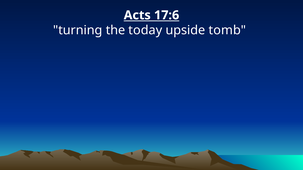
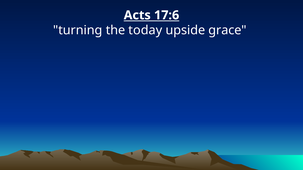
tomb: tomb -> grace (227, 30)
